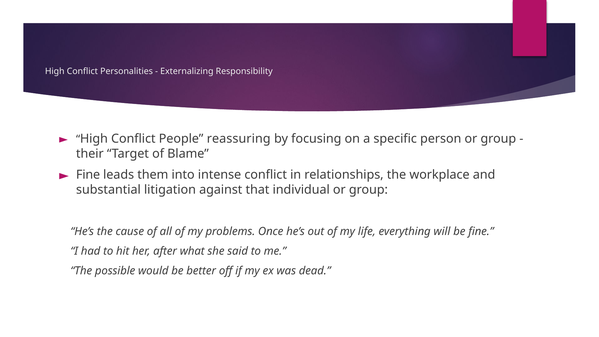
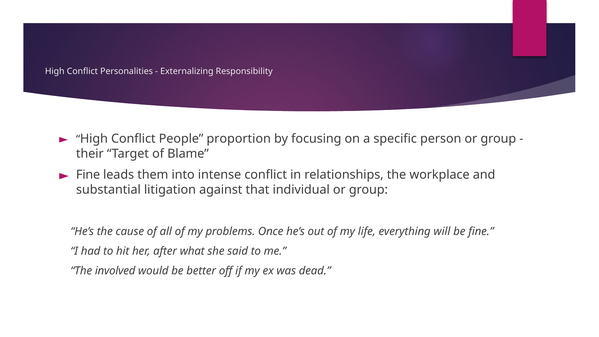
reassuring: reassuring -> proportion (239, 139)
possible: possible -> involved (115, 271)
